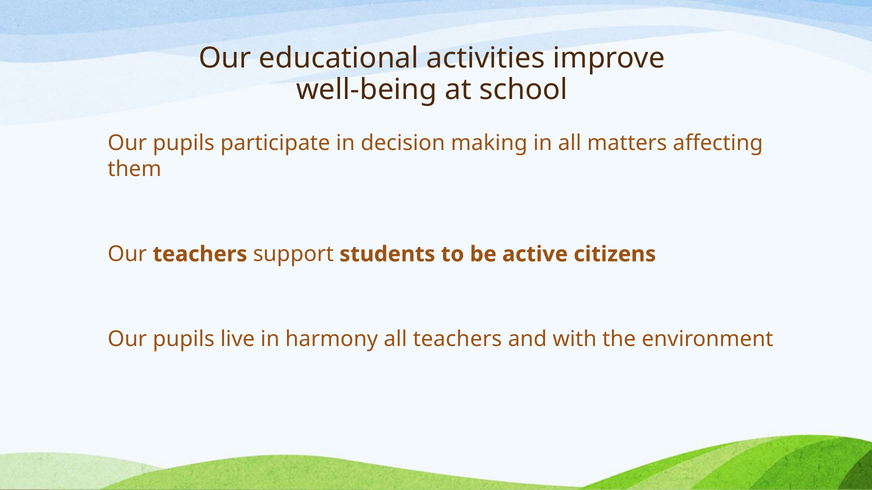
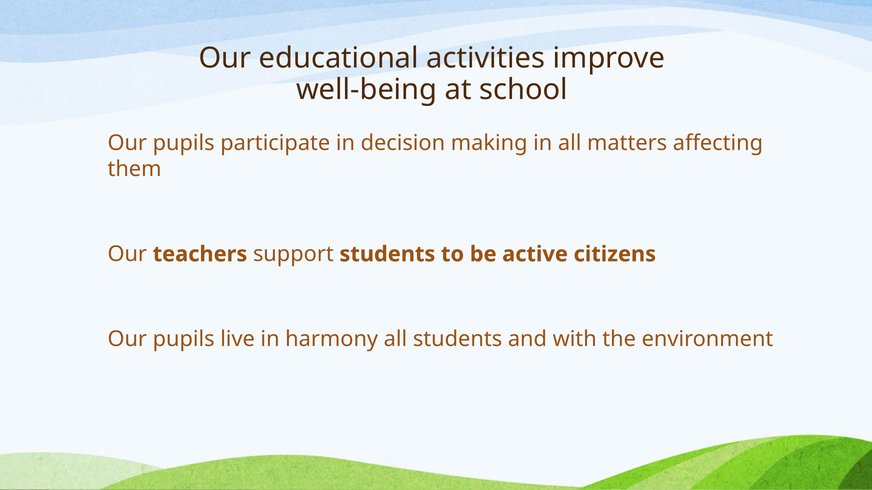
all teachers: teachers -> students (458, 339)
